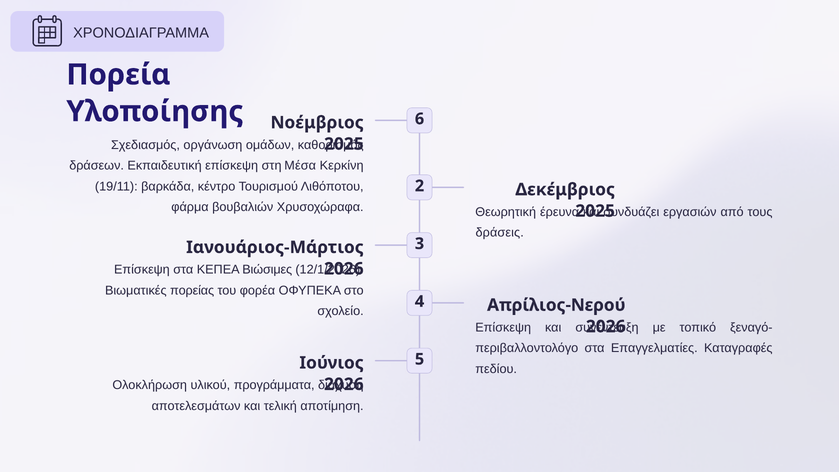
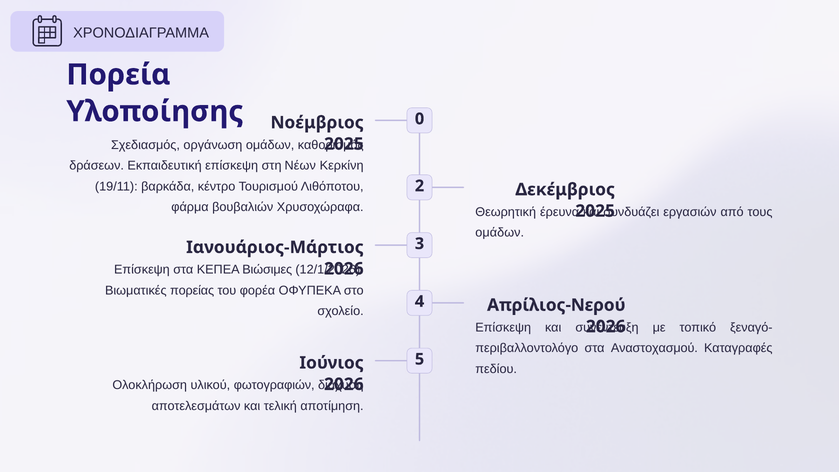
6: 6 -> 0 (420, 119)
Μέσα: Μέσα -> Νέων (300, 166)
δράσεις: δράσεις -> ομάδων (500, 233)
Επαγγελματίες: Επαγγελματίες -> Αναστοχασμού (654, 348)
προγράμματα: προγράμματα -> φωτογραφιών (274, 385)
